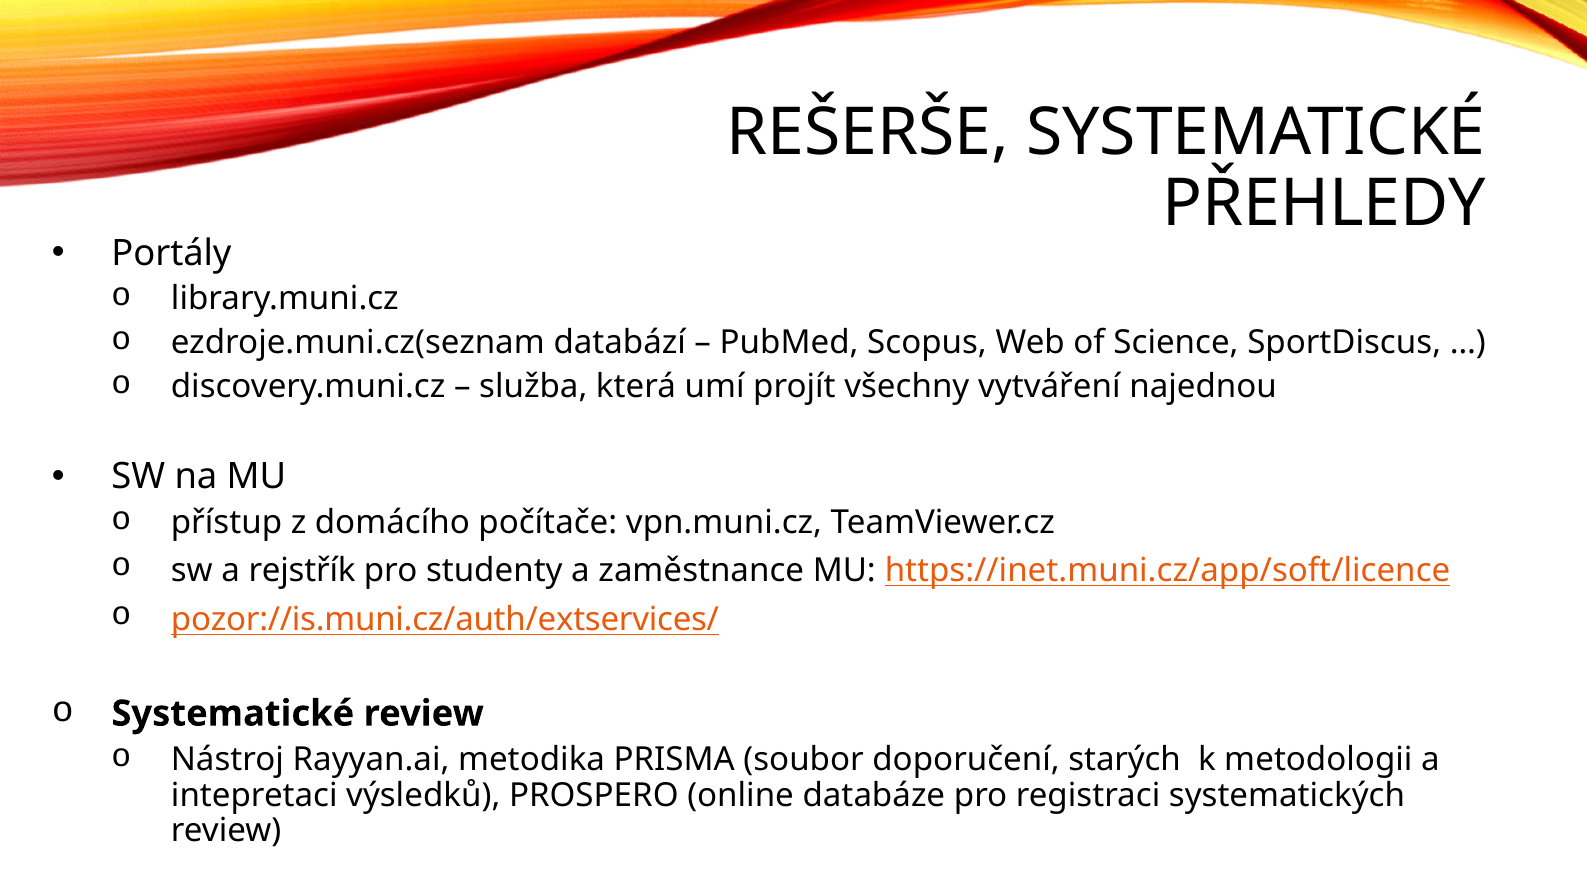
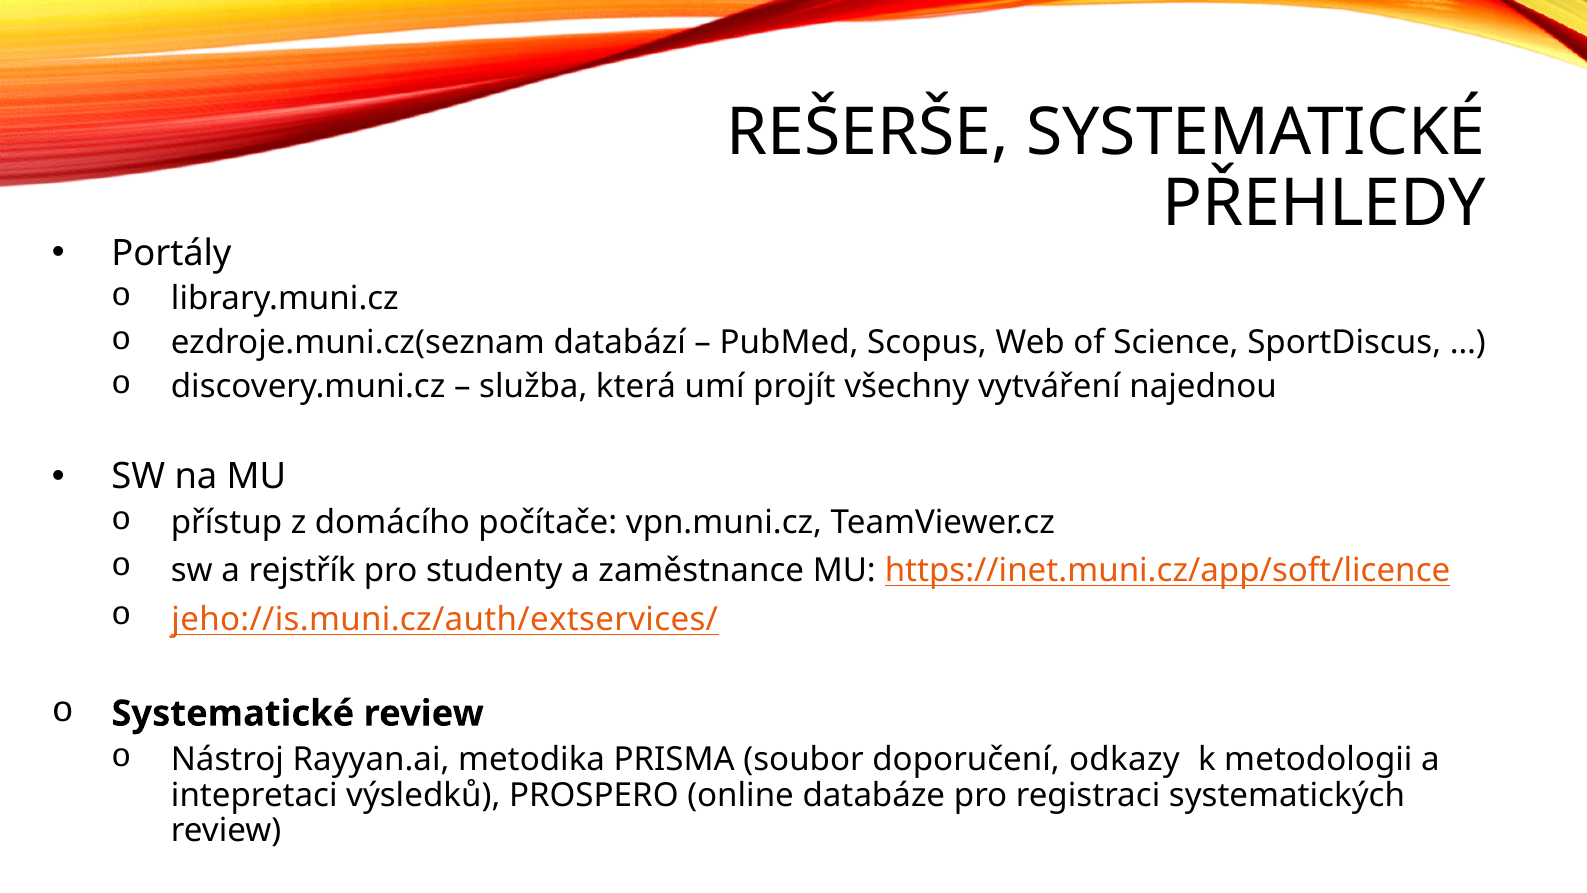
pozor://is.muni.cz/auth/extservices/: pozor://is.muni.cz/auth/extservices/ -> jeho://is.muni.cz/auth/extservices/ (445, 619)
starých: starých -> odkazy (1124, 759)
